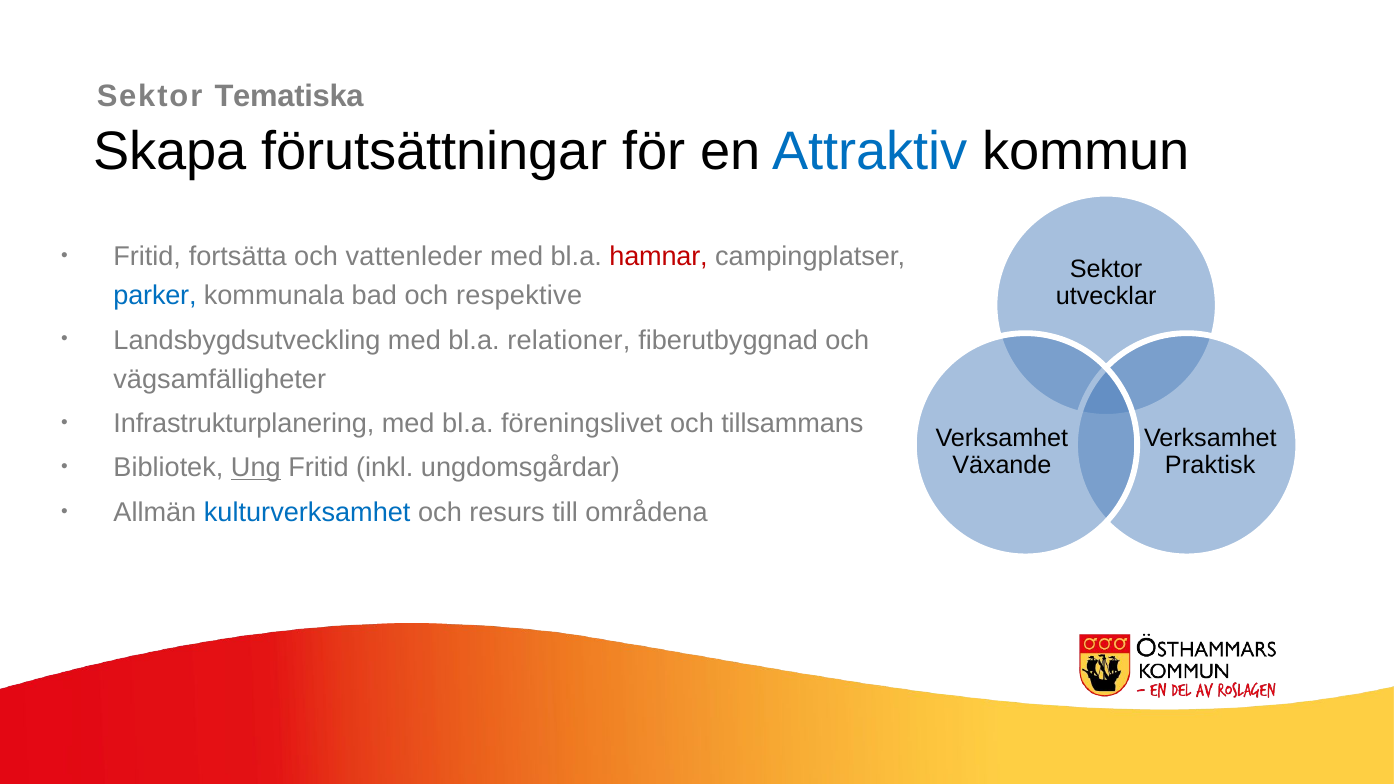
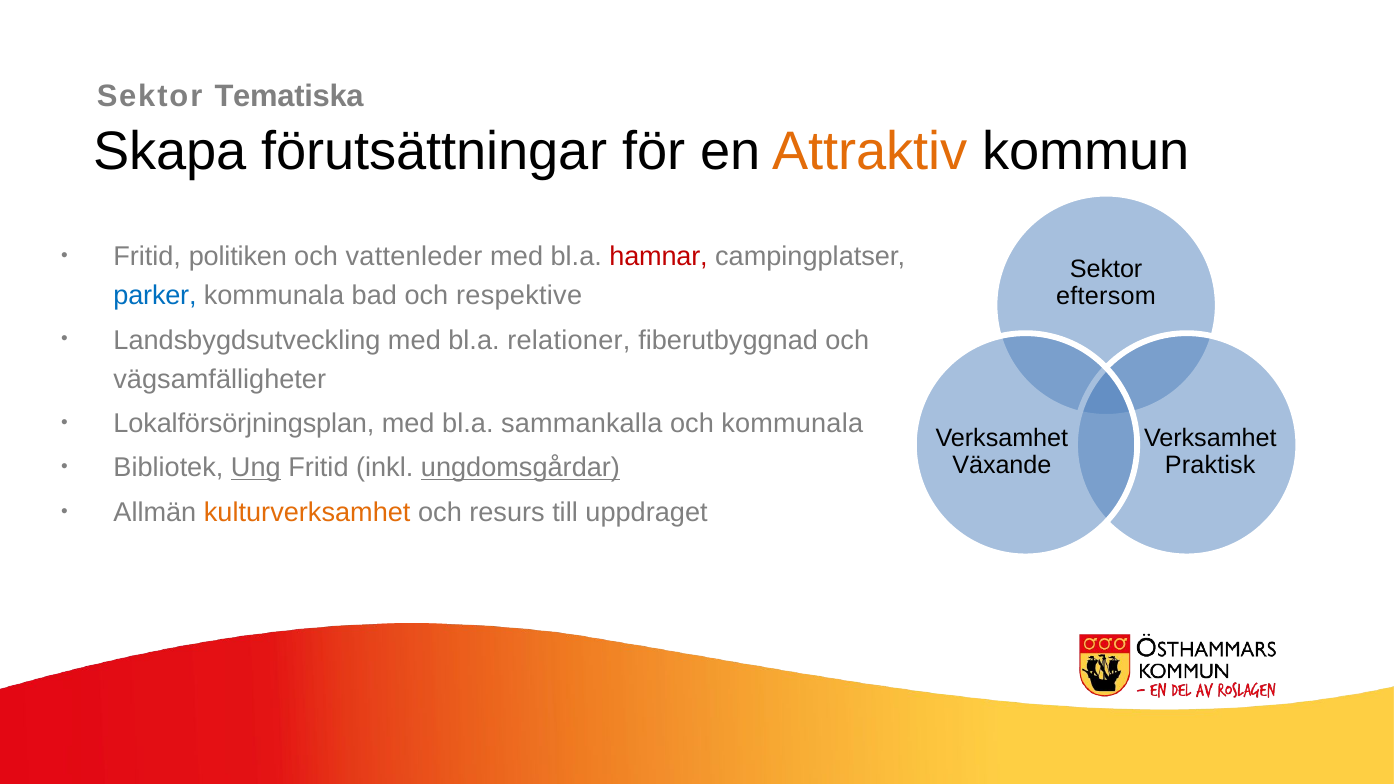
Attraktiv colour: blue -> orange (870, 151)
fortsätta: fortsätta -> politiken (238, 257)
utvecklar: utvecklar -> eftersom (1106, 296)
Infrastrukturplanering: Infrastrukturplanering -> Lokalförsörjningsplan (244, 424)
föreningslivet: föreningslivet -> sammankalla (582, 424)
och tillsammans: tillsammans -> kommunala (792, 424)
ungdomsgårdar underline: none -> present (520, 468)
kulturverksamhet colour: blue -> orange (307, 513)
områdena: områdena -> uppdraget (647, 513)
